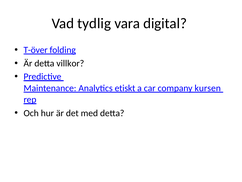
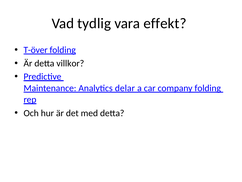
digital: digital -> effekt (165, 23)
etiskt: etiskt -> delar (125, 88)
company kursen: kursen -> folding (208, 88)
